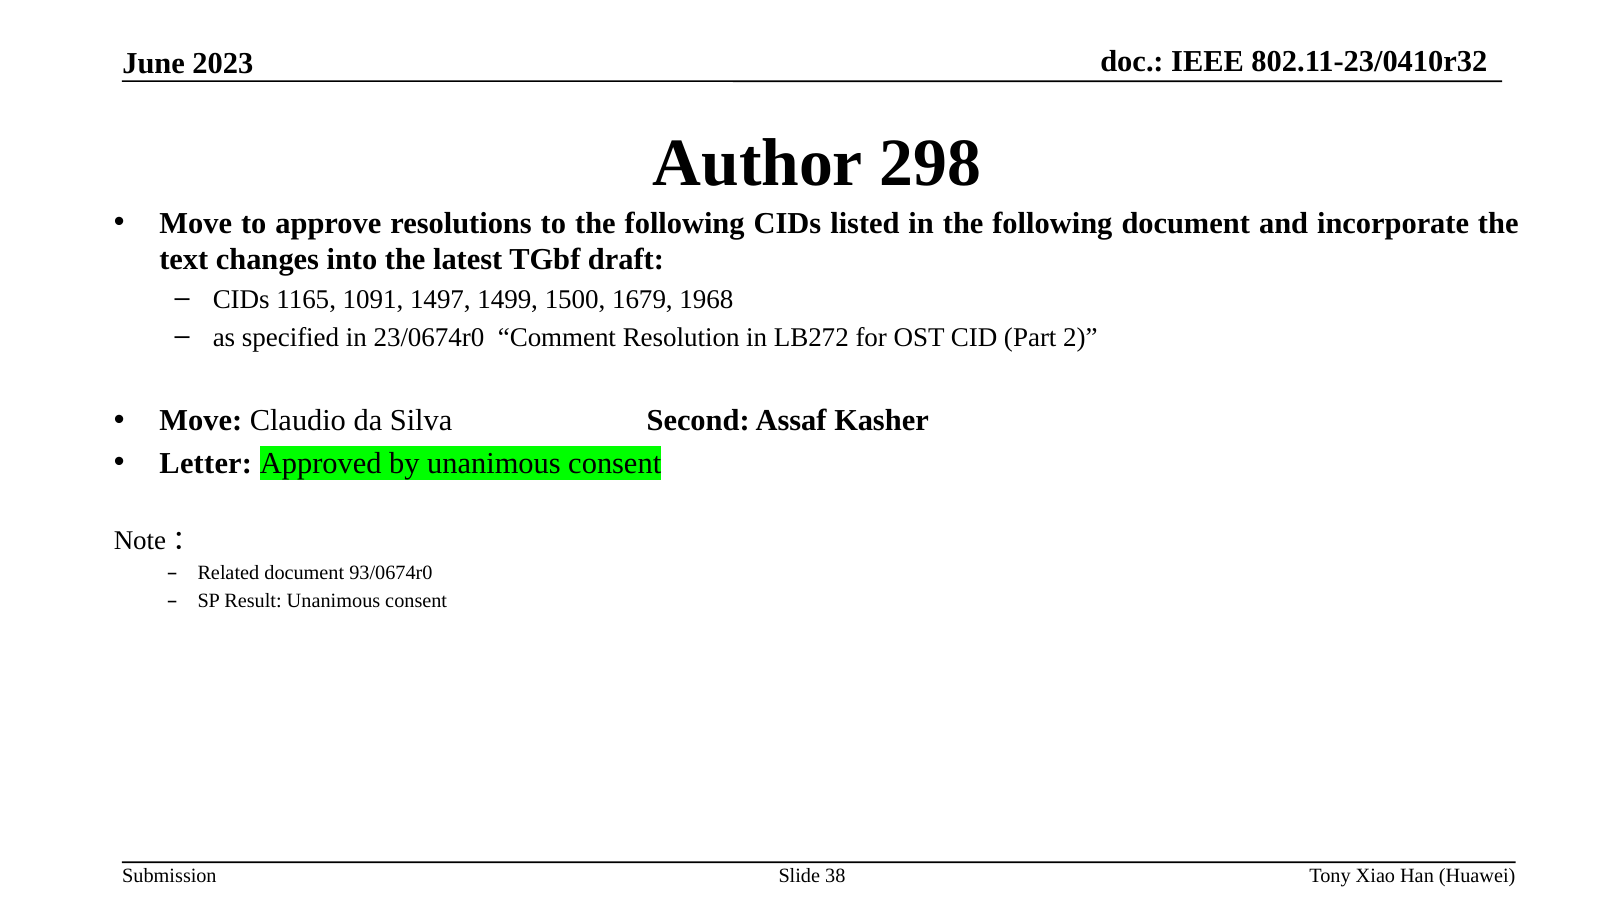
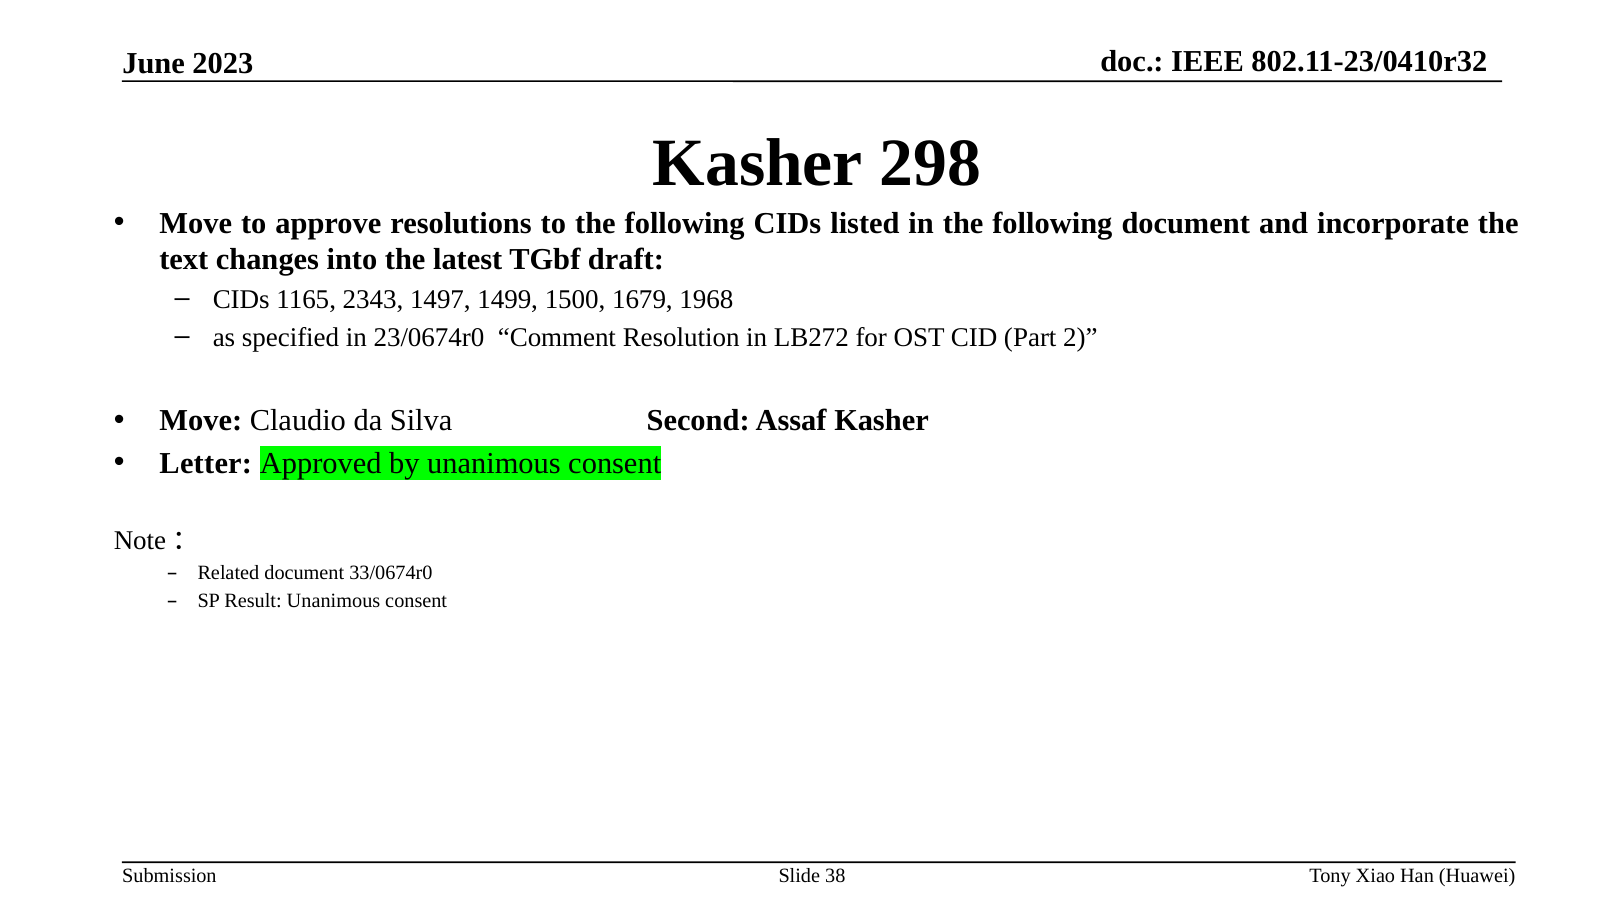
Author: Author -> Kasher (758, 163)
1091: 1091 -> 2343 (373, 300)
93/0674r0: 93/0674r0 -> 33/0674r0 (391, 573)
